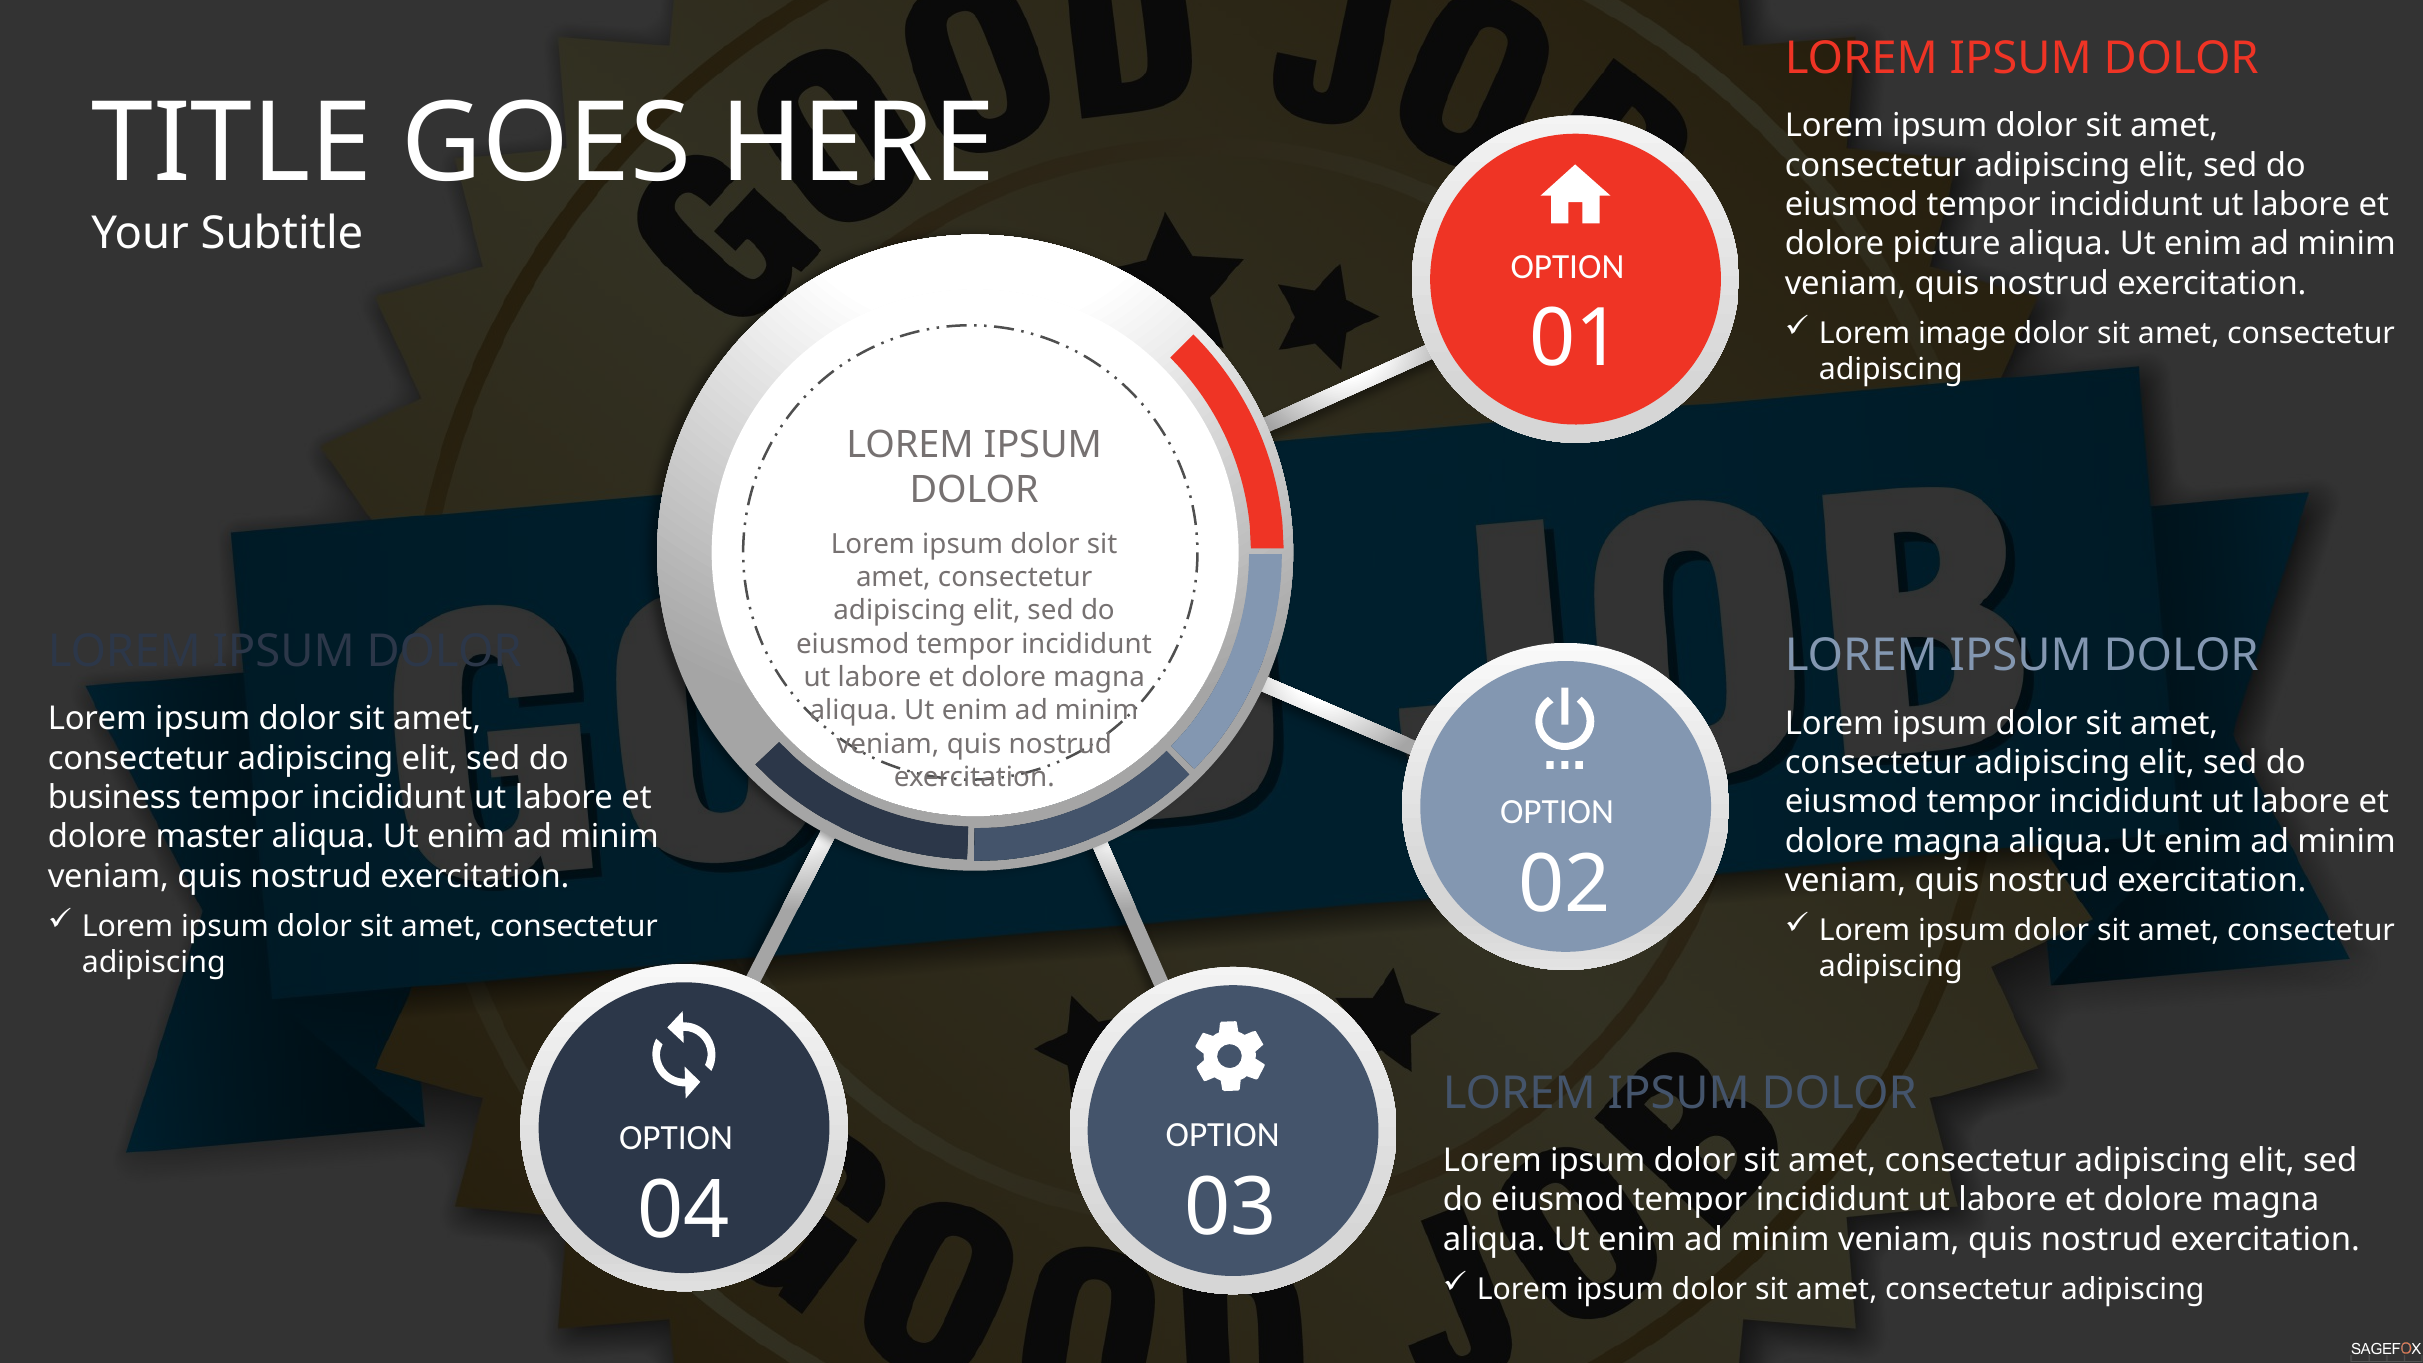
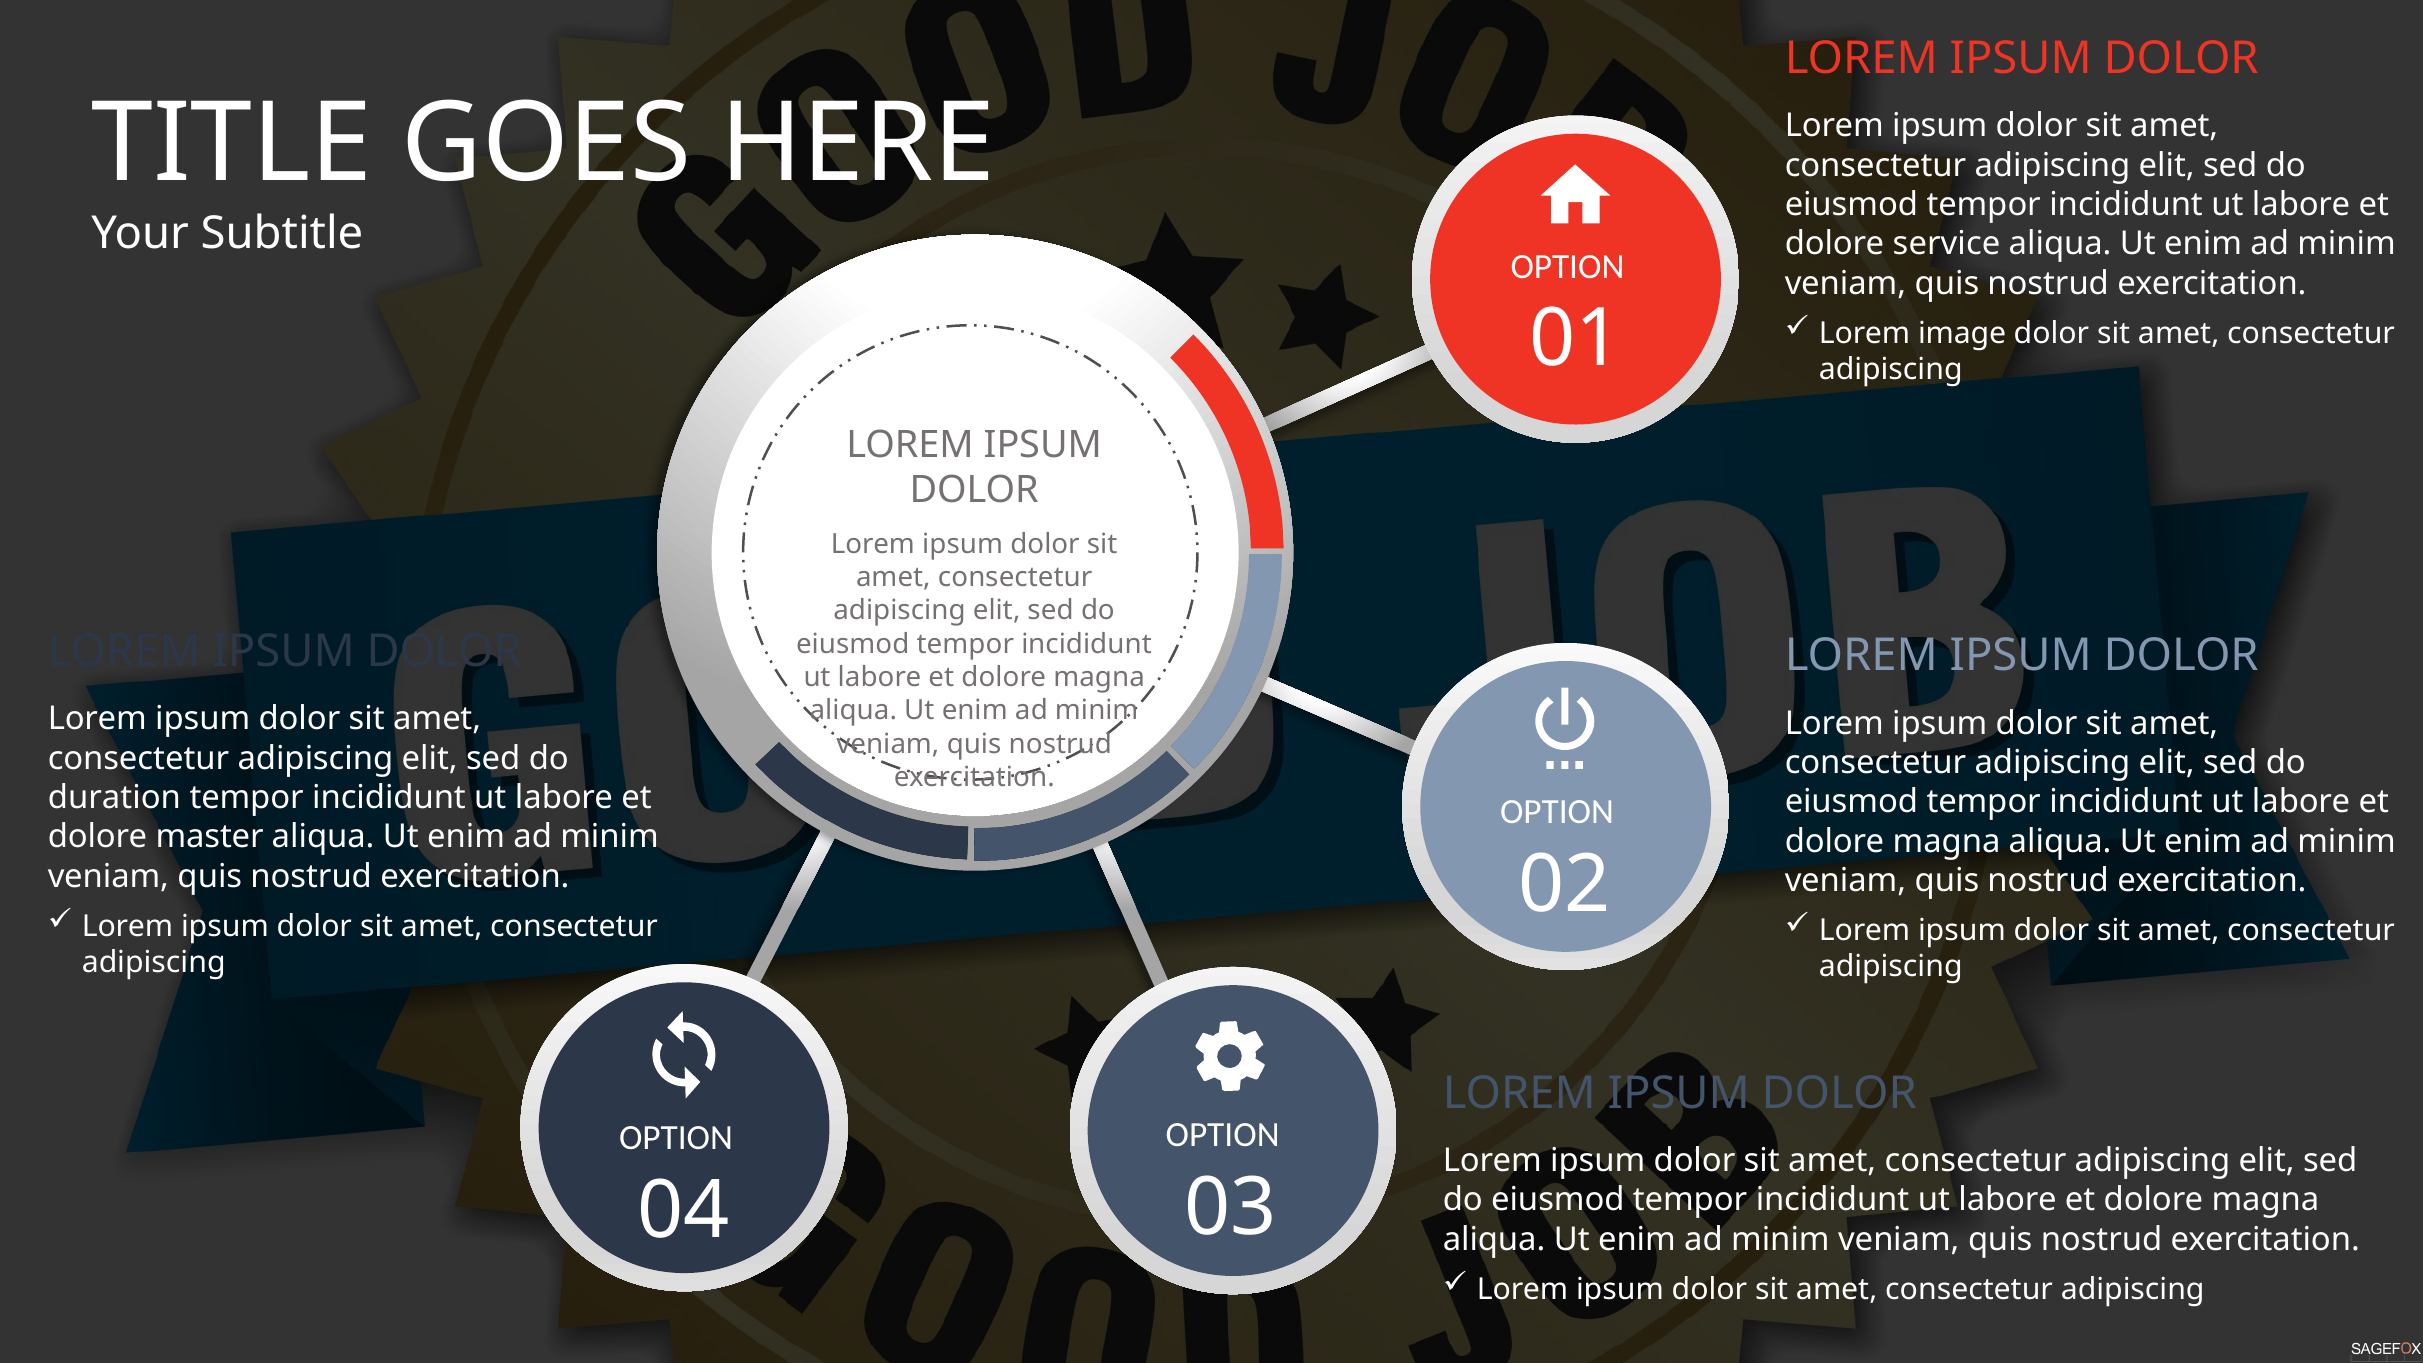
picture: picture -> service (1947, 244)
business: business -> duration (114, 798)
